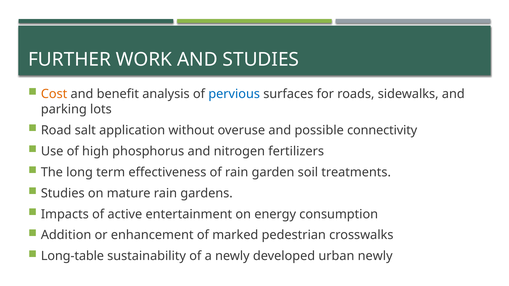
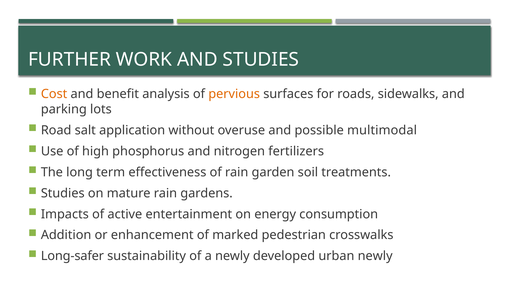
pervious colour: blue -> orange (234, 94)
connectivity: connectivity -> multimodal (382, 130)
Long-table: Long-table -> Long-safer (72, 256)
